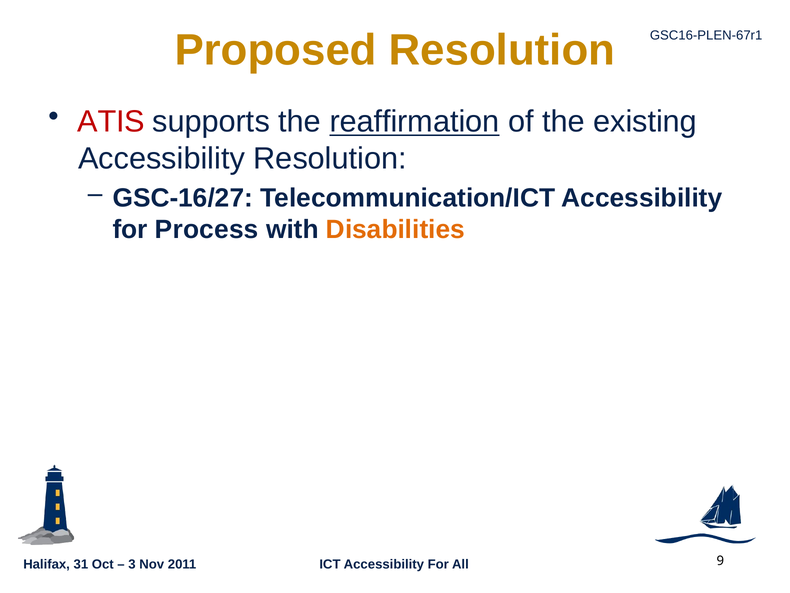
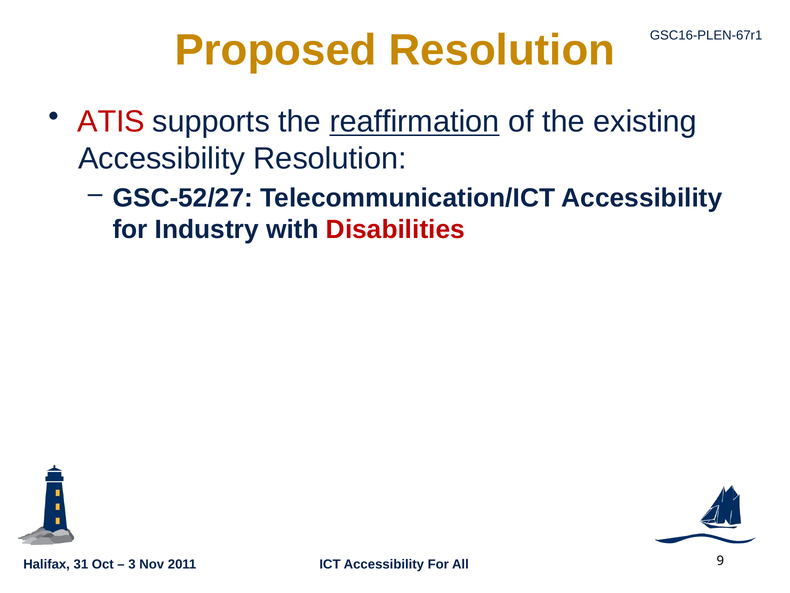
GSC-16/27: GSC-16/27 -> GSC-52/27 (183, 198)
Process: Process -> Industry (207, 229)
Disabilities colour: orange -> red (395, 229)
